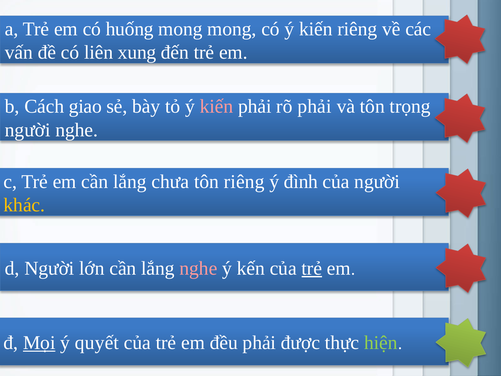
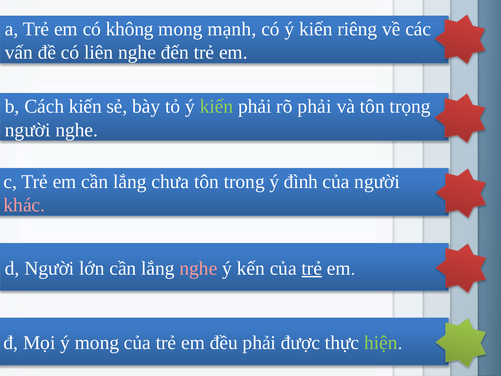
huống: huống -> không (130, 29)
mong mong: mong -> mạnh (232, 29)
liên xung: xung -> nghe (137, 53)
Cách giao: giao -> kiến (85, 106)
kiến colour: pink -> light green (216, 106)
tôn riêng: riêng -> trong (244, 181)
khác colour: yellow -> pink (24, 205)
Mọi underline: present -> none (39, 343)
ý quyết: quyết -> mong (97, 343)
